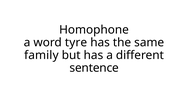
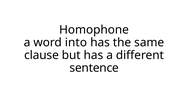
tyre: tyre -> into (76, 42)
family: family -> clause (41, 55)
